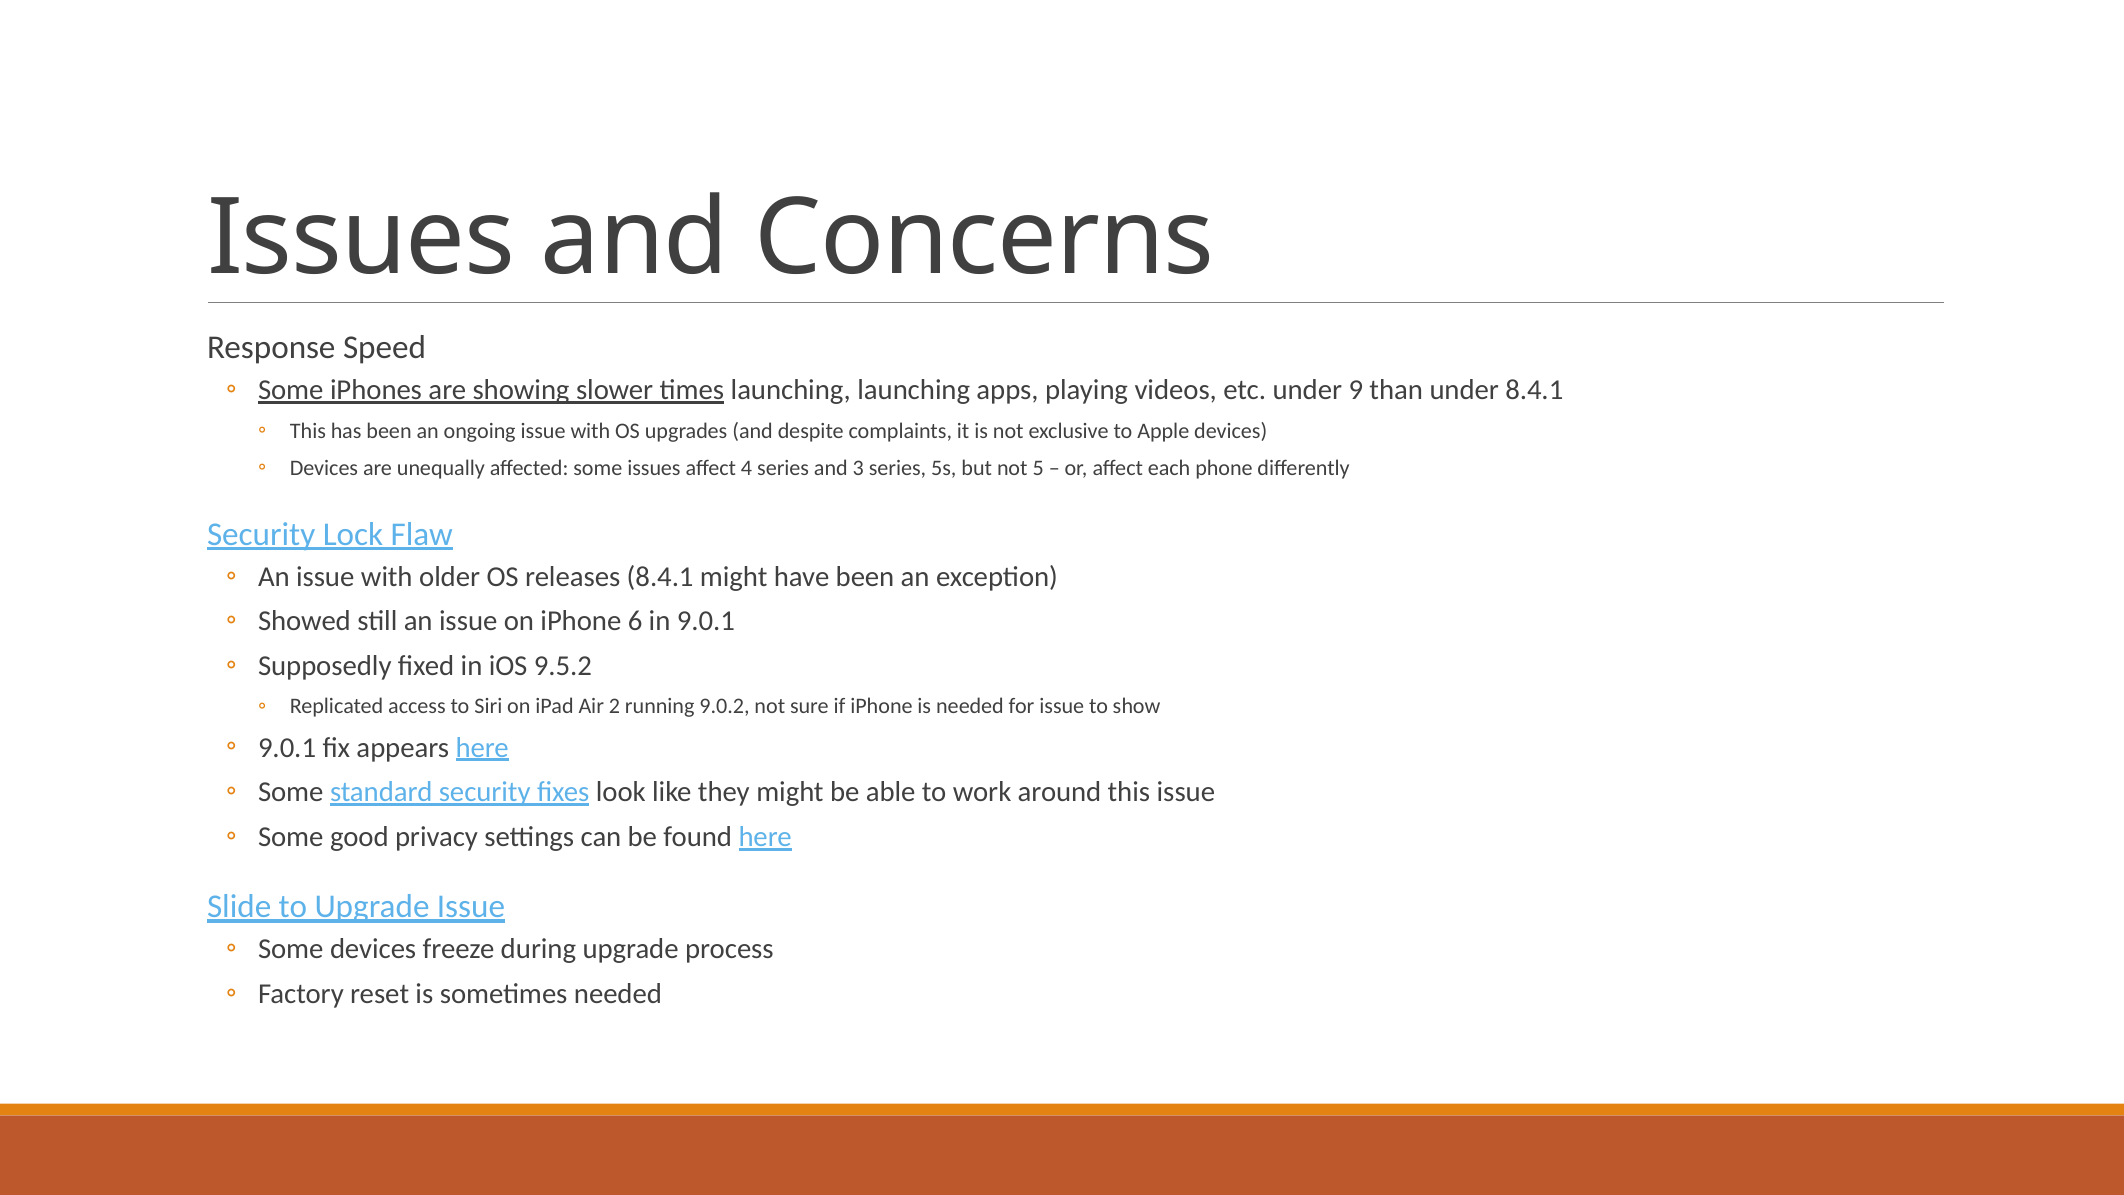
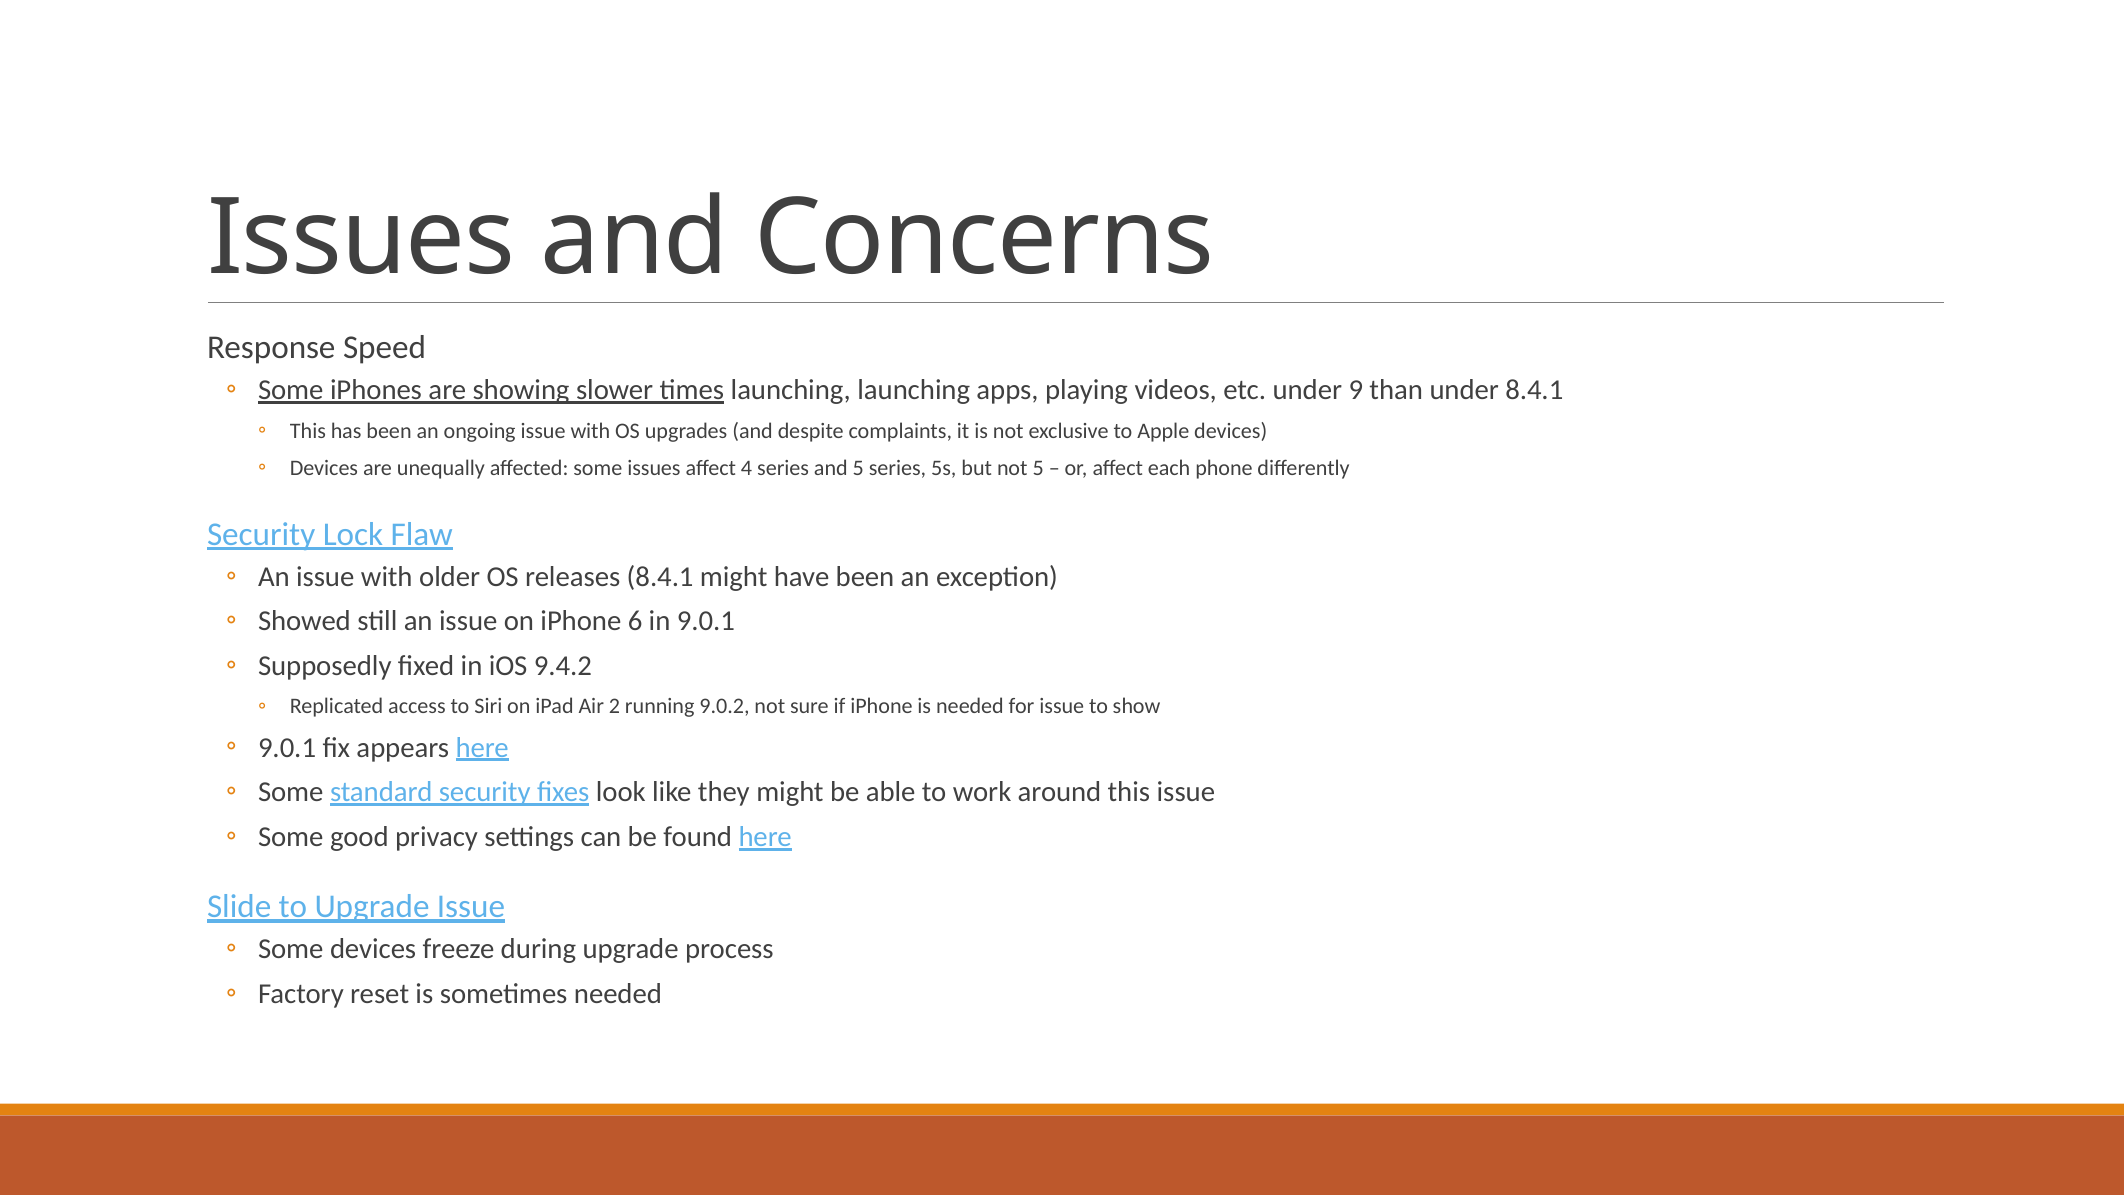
and 3: 3 -> 5 (858, 468)
9.5.2: 9.5.2 -> 9.4.2 (563, 665)
